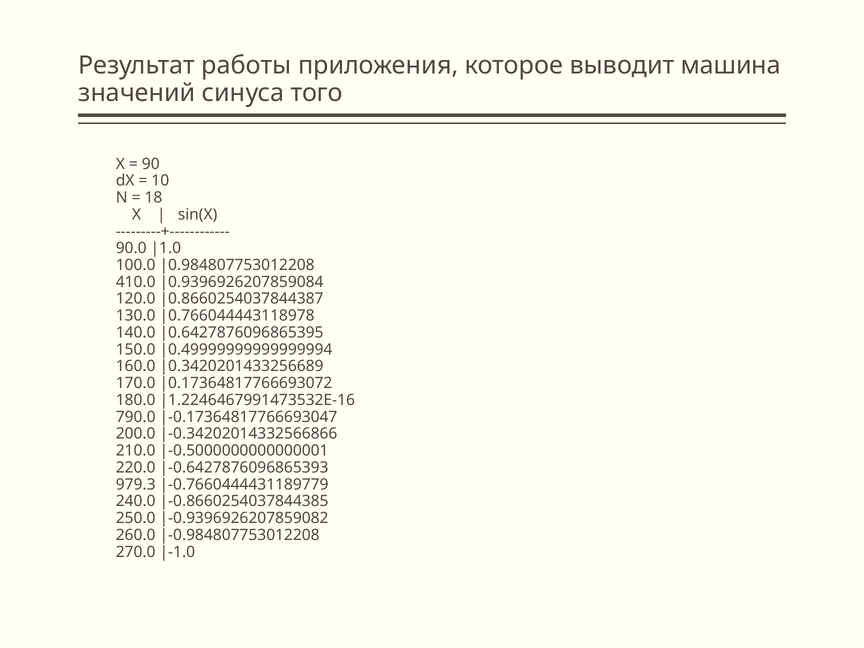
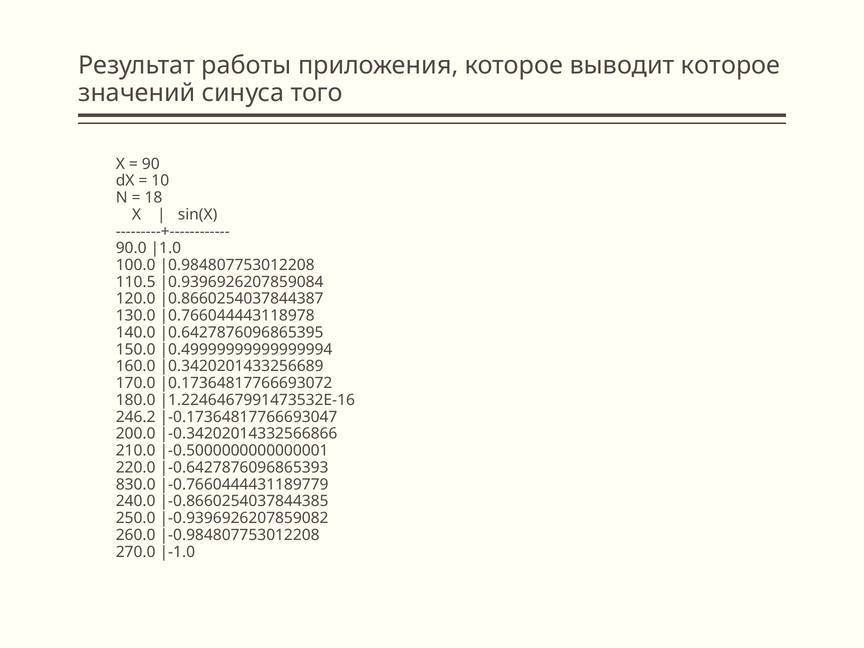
выводит машина: машина -> которое (731, 66)
410.0: 410.0 -> 110.5 (136, 282)
790.0: 790.0 -> 246.2 (136, 417)
979.3: 979.3 -> 830.0 (136, 484)
